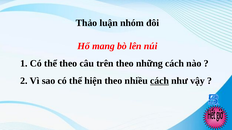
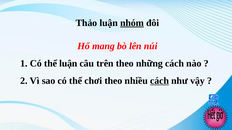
nhóm underline: none -> present (132, 23)
thể theo: theo -> luận (68, 64)
hiện: hiện -> chơi (93, 81)
